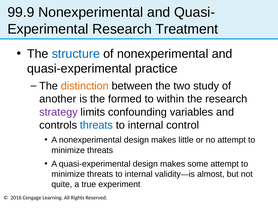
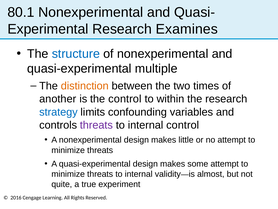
99.9: 99.9 -> 80.1 (21, 12)
Treatment: Treatment -> Examines (187, 29)
practice: practice -> multiple (156, 69)
study: study -> times (206, 86)
the formed: formed -> control (125, 99)
strategy colour: purple -> blue (58, 112)
threats colour: blue -> purple (96, 125)
